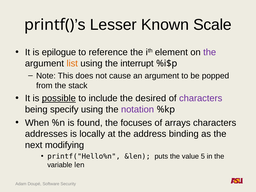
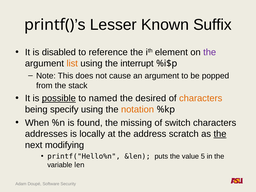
Scale: Scale -> Suffix (212, 25)
epilogue: epilogue -> disabled (59, 52)
include: include -> named (103, 98)
characters colour: purple -> orange (201, 98)
notation colour: purple -> orange (138, 109)
focuses: focuses -> missing (136, 123)
arrays: arrays -> switch (178, 123)
binding: binding -> scratch (184, 134)
the underline: none -> present (220, 134)
